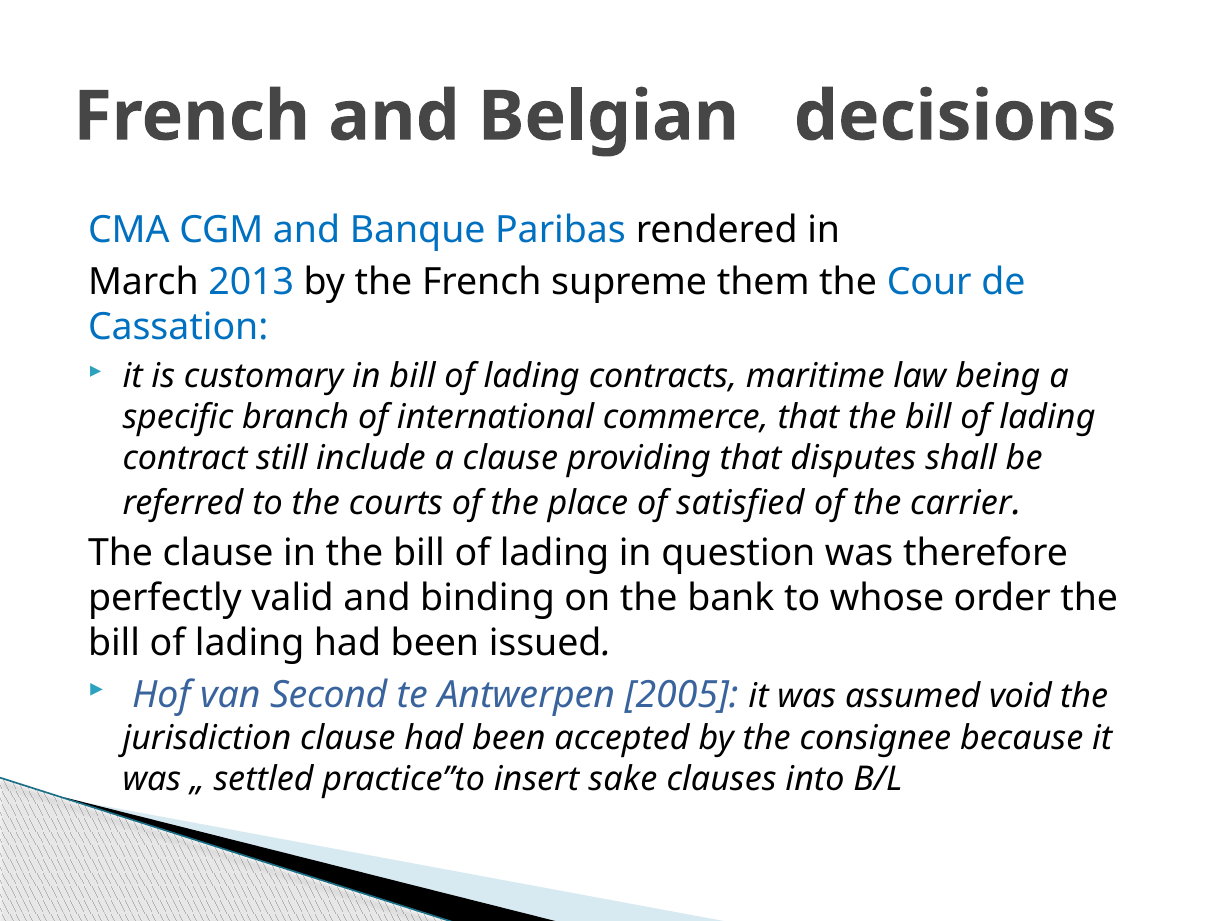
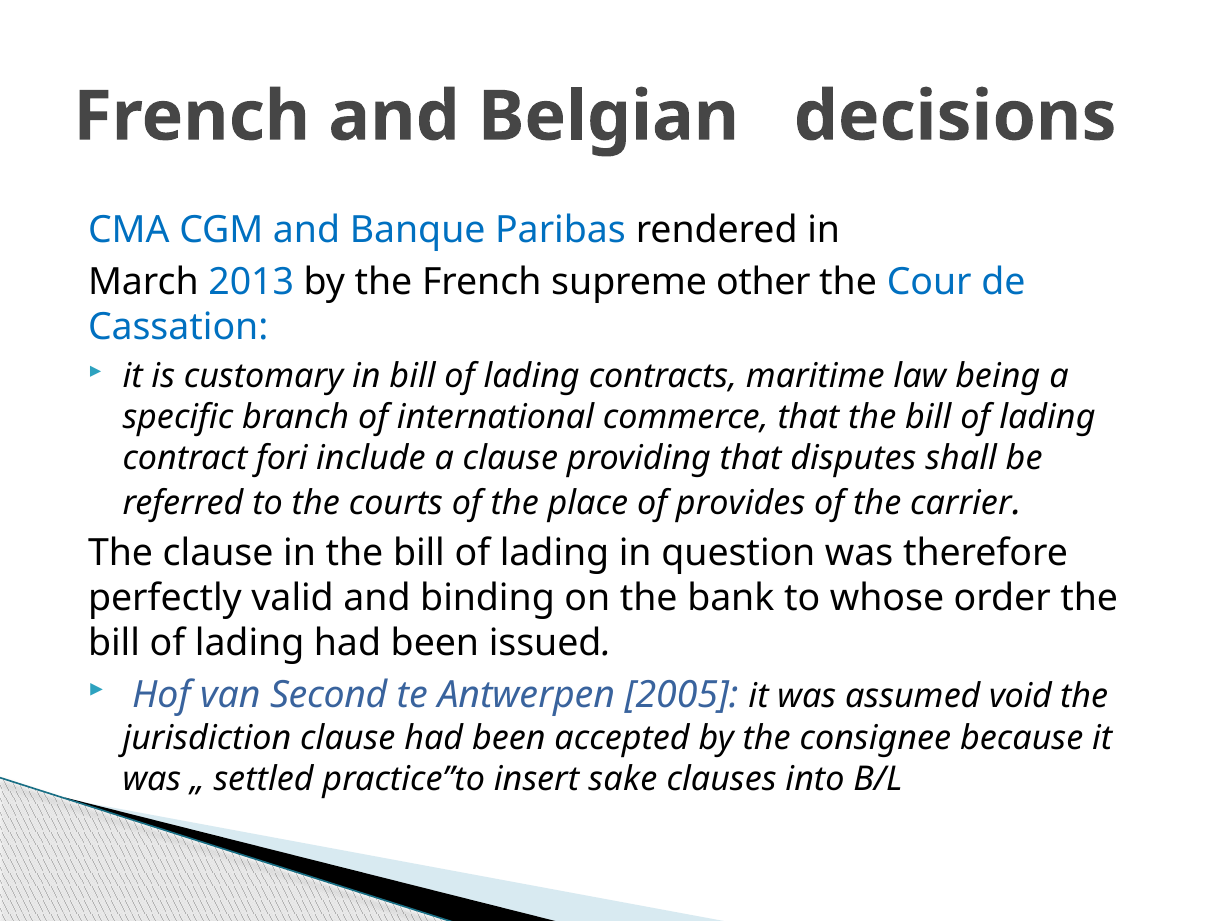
them: them -> other (763, 282)
still: still -> fori (282, 458)
satisfied: satisfied -> provides (741, 502)
